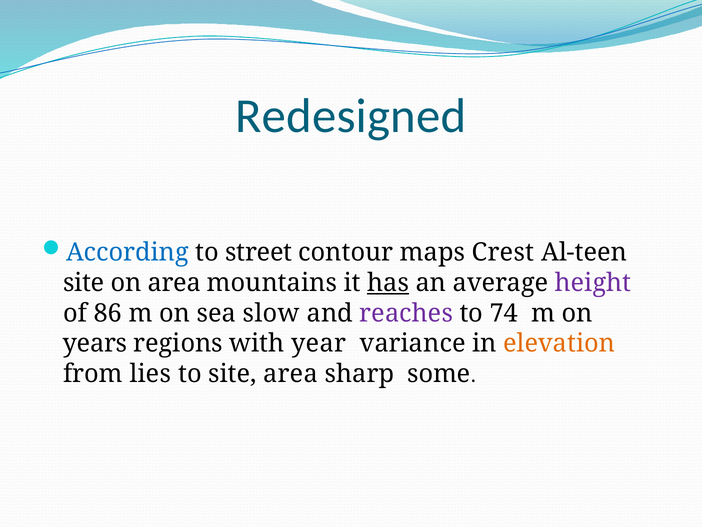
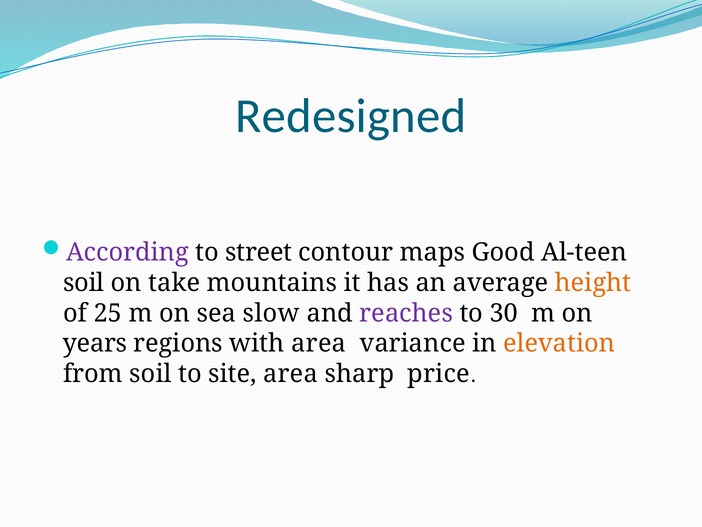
According colour: blue -> purple (127, 252)
Crest: Crest -> Good (503, 252)
site: site -> soil (84, 282)
on area: area -> take (174, 282)
has underline: present -> none (388, 282)
height colour: purple -> orange (593, 282)
86: 86 -> 25 (108, 313)
74: 74 -> 30 (504, 313)
with year: year -> area (319, 343)
from lies: lies -> soil (150, 374)
some: some -> price (439, 374)
